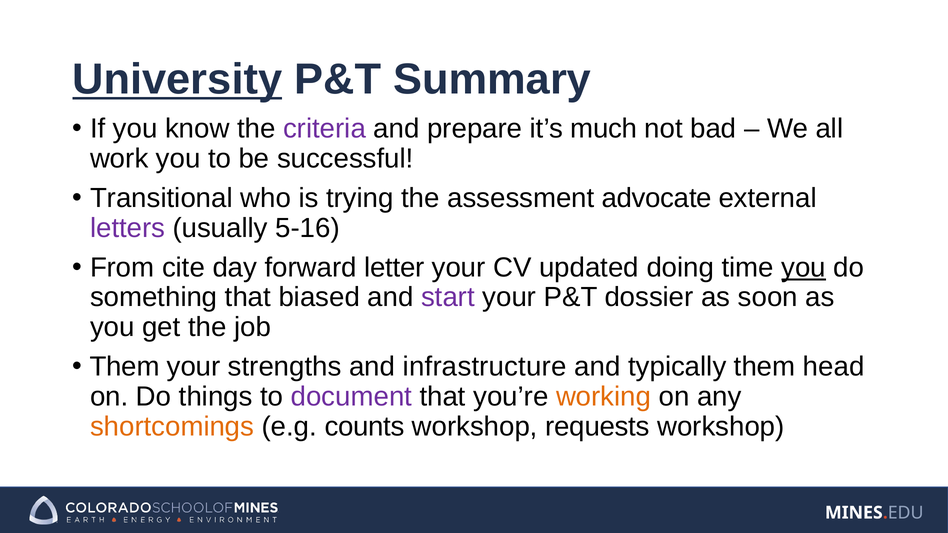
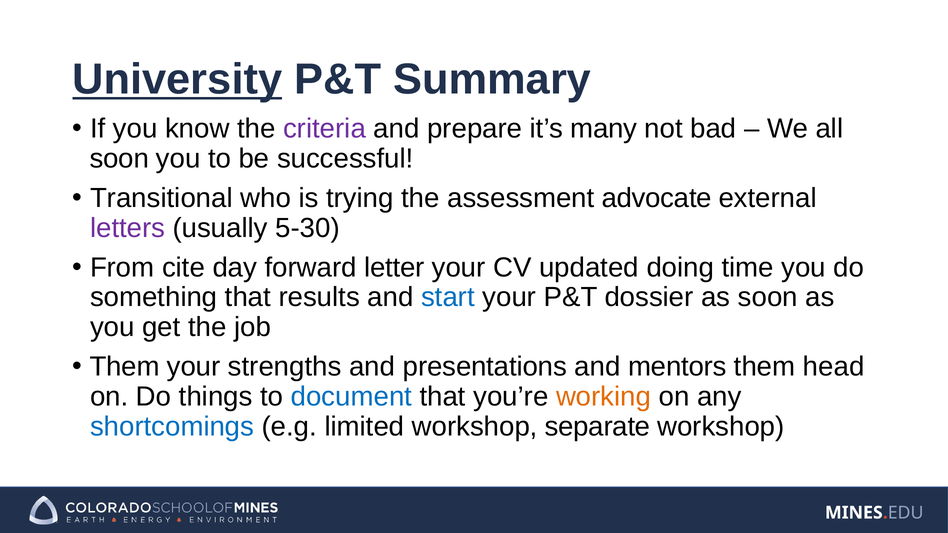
much: much -> many (604, 129)
work: work -> soon (119, 158)
5-16: 5-16 -> 5-30 (308, 228)
you underline: present -> none (804, 268)
biased: biased -> results (319, 297)
start colour: purple -> blue (448, 297)
infrastructure: infrastructure -> presentations (485, 367)
typically: typically -> mentors (677, 367)
document colour: purple -> blue (351, 397)
shortcomings colour: orange -> blue (172, 427)
counts: counts -> limited (364, 427)
requests: requests -> separate (598, 427)
